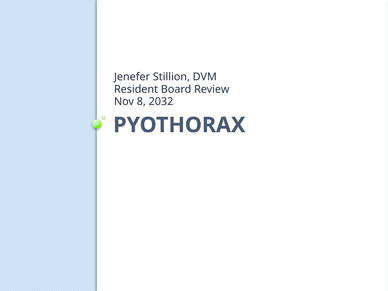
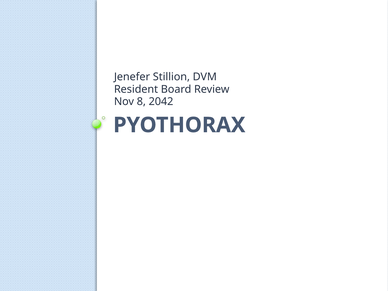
2032: 2032 -> 2042 (161, 102)
